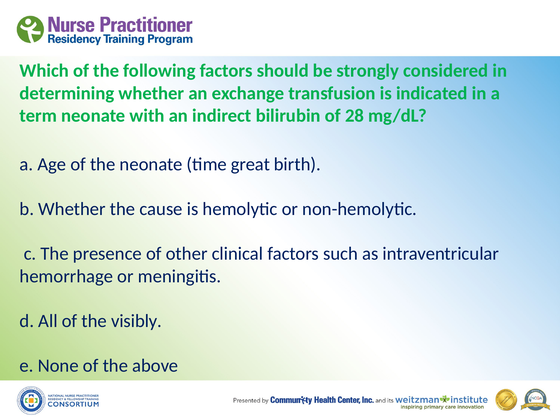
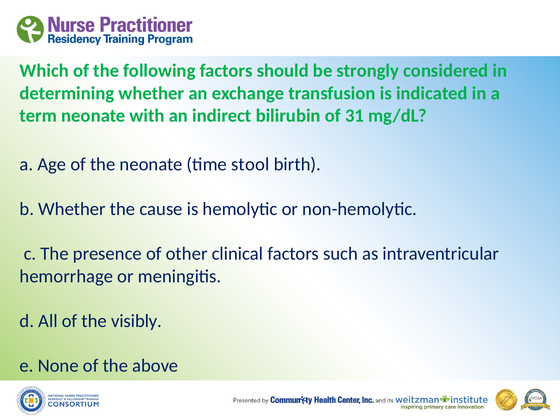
28: 28 -> 31 (354, 116)
great: great -> stool (250, 164)
